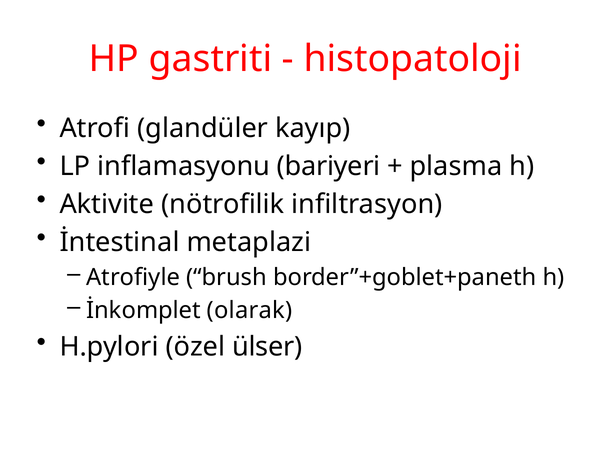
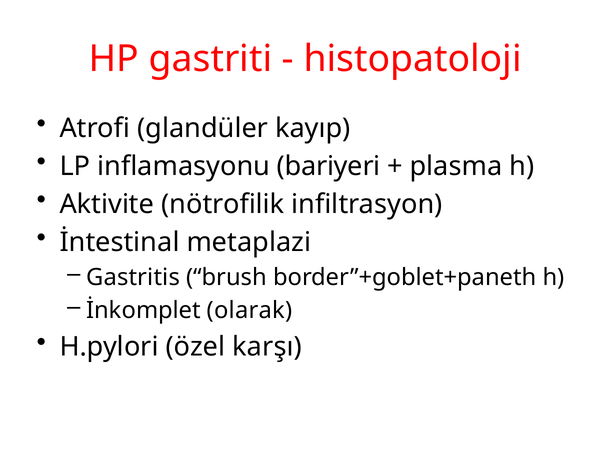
Atrofiyle: Atrofiyle -> Gastritis (133, 277)
ülser: ülser -> karşı (267, 347)
